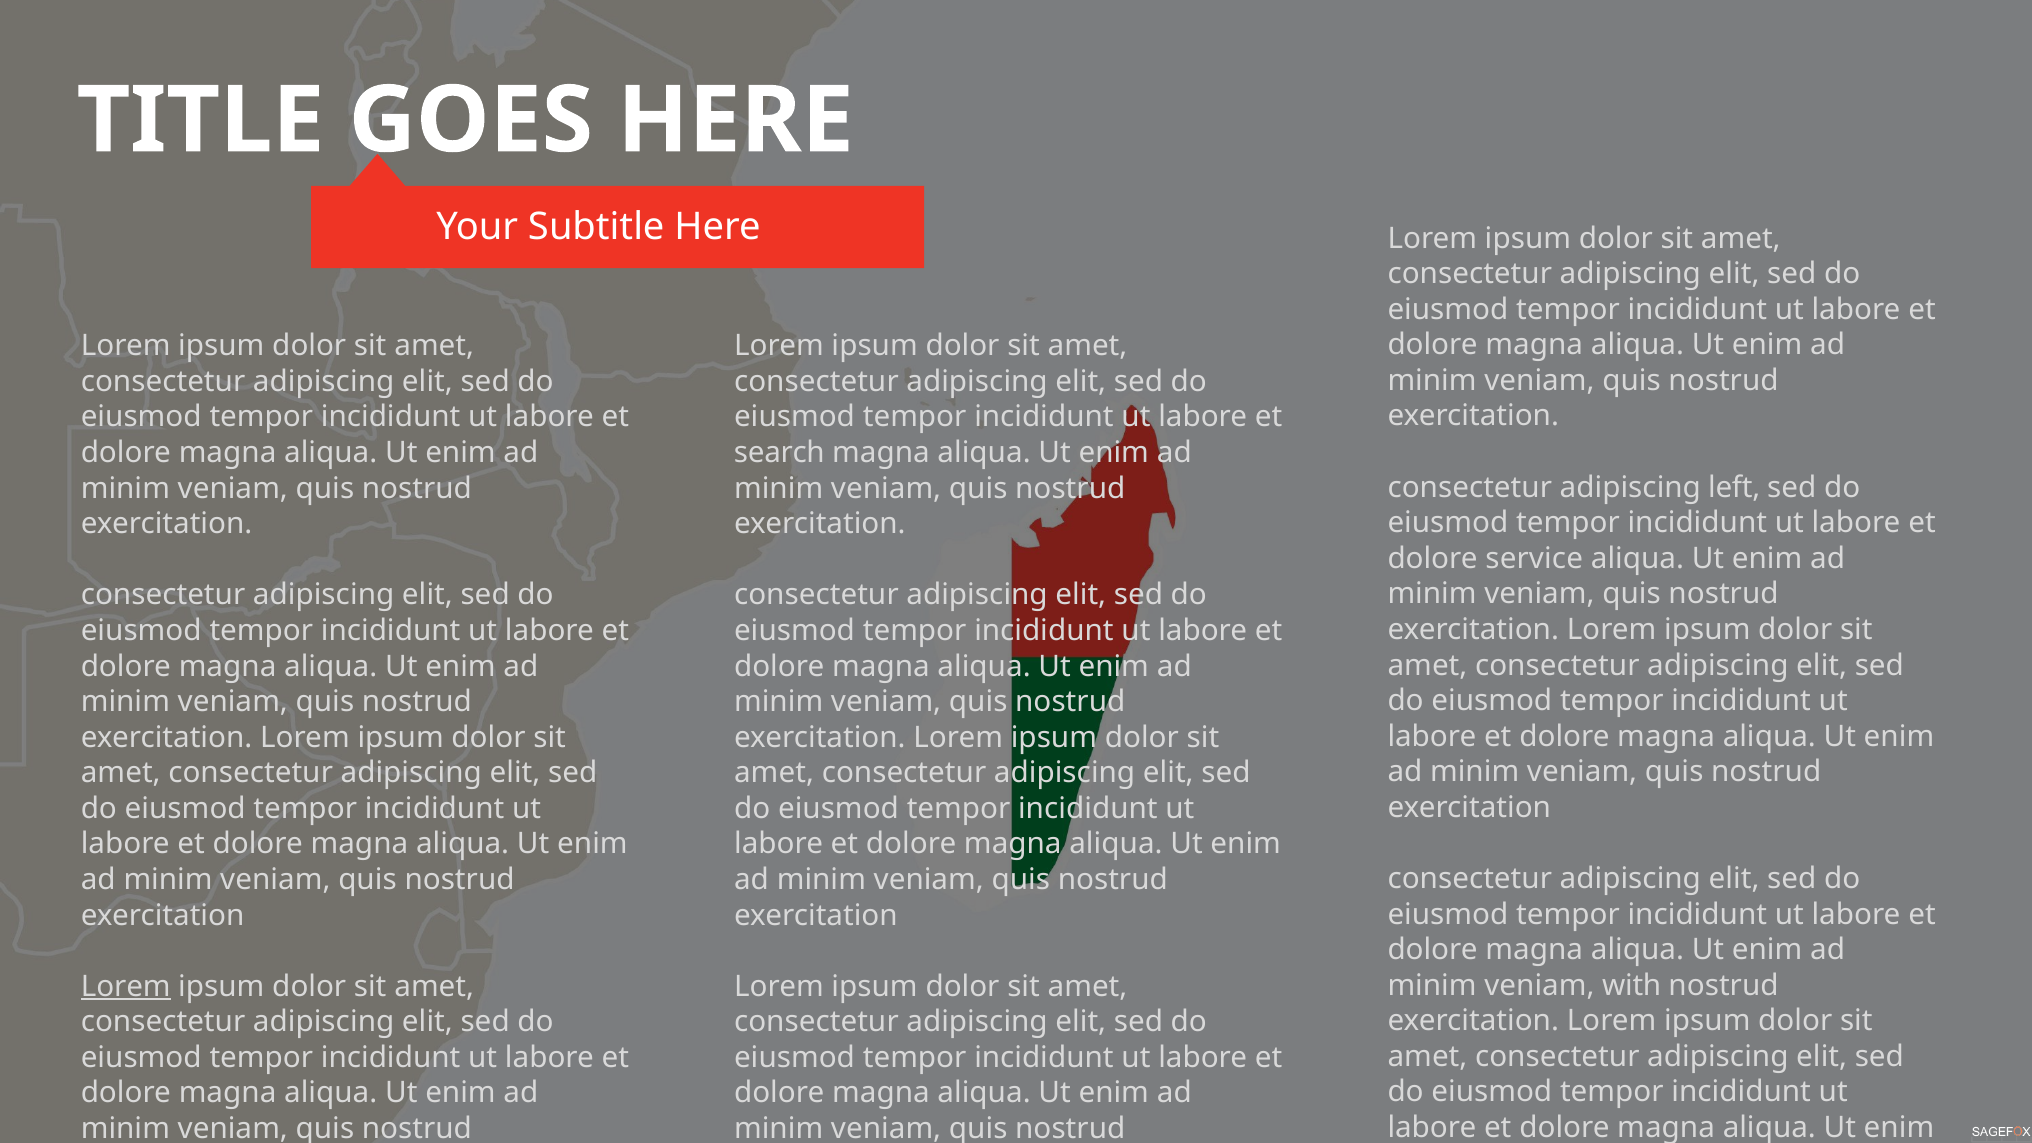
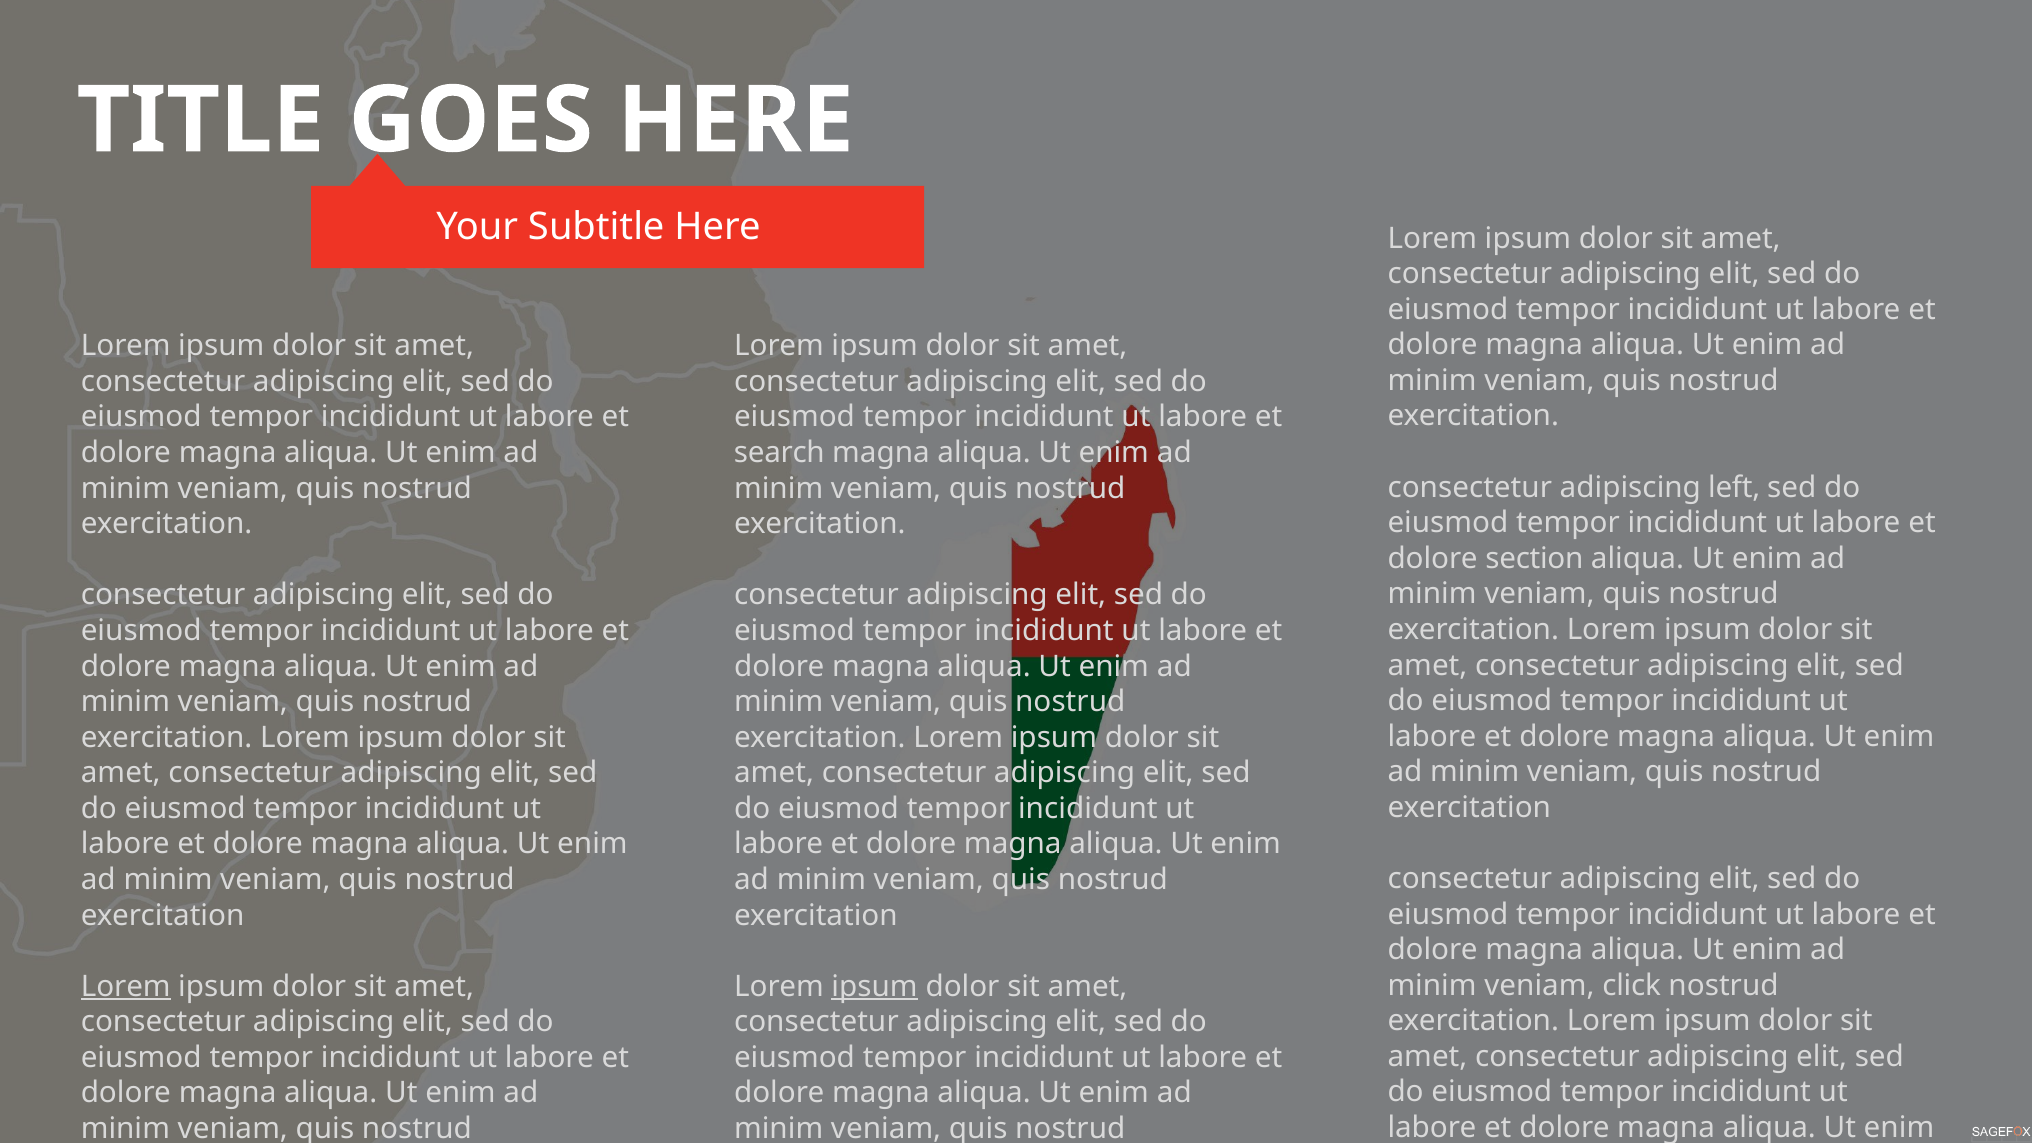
service: service -> section (1534, 558)
with: with -> click (1632, 985)
ipsum underline: none -> present (875, 986)
